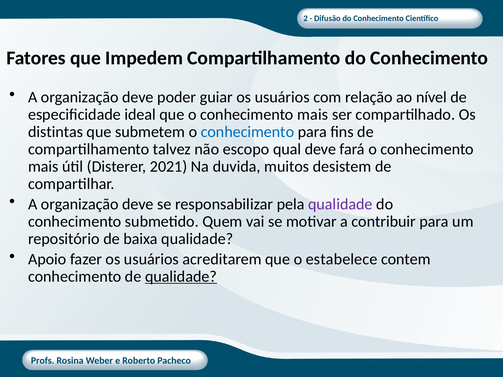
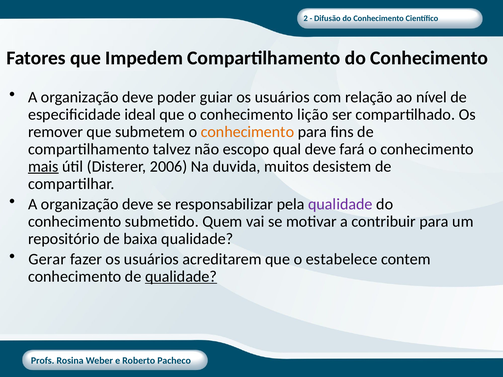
que o conhecimento mais: mais -> lição (313, 114)
distintas: distintas -> remover (56, 132)
conhecimento colour: blue -> orange (247, 132)
mais underline: none -> present (43, 166)
2021: 2021 -> 2006 (169, 166)
Apoio: Apoio -> Gerar (47, 259)
